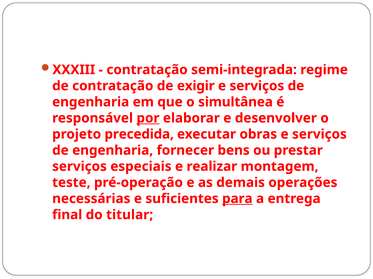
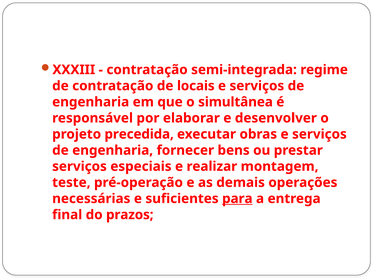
exigir: exigir -> locais (196, 86)
por underline: present -> none (148, 118)
titular: titular -> prazos (130, 215)
